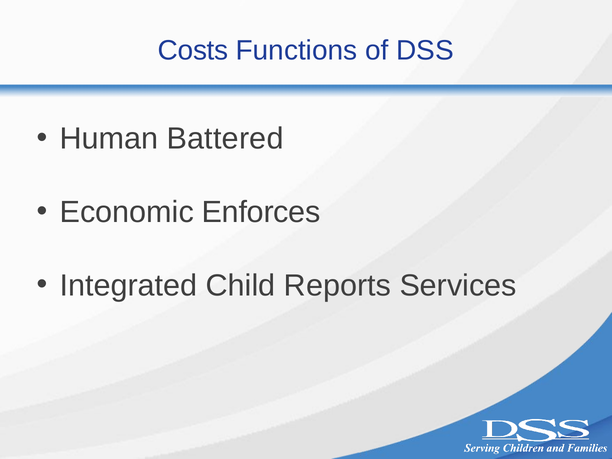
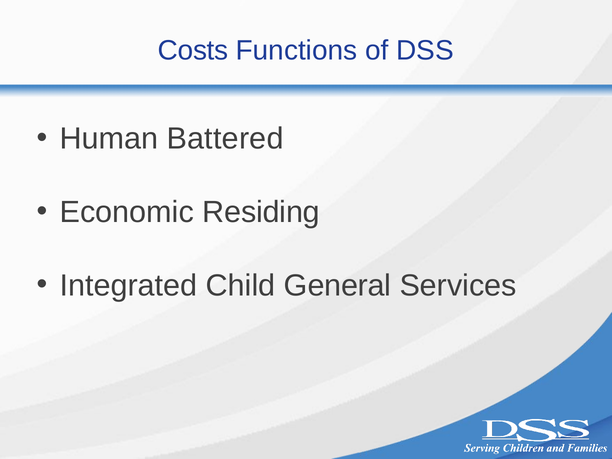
Enforces: Enforces -> Residing (261, 212)
Reports: Reports -> General (338, 285)
